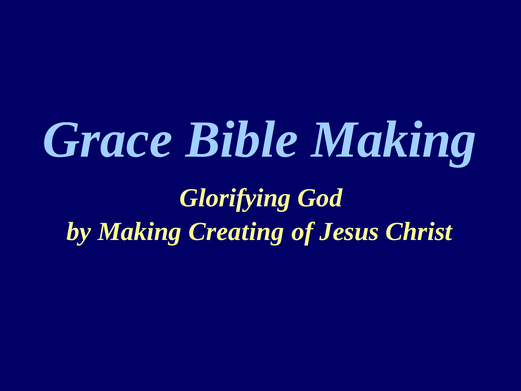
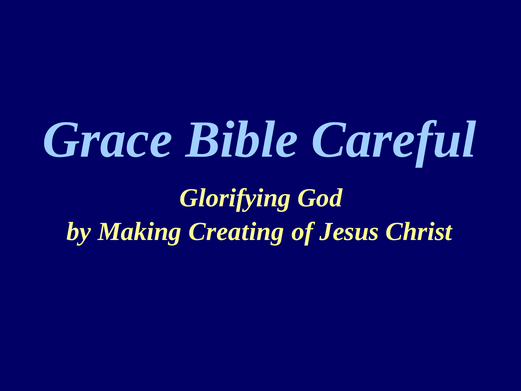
Bible Making: Making -> Careful (394, 140)
